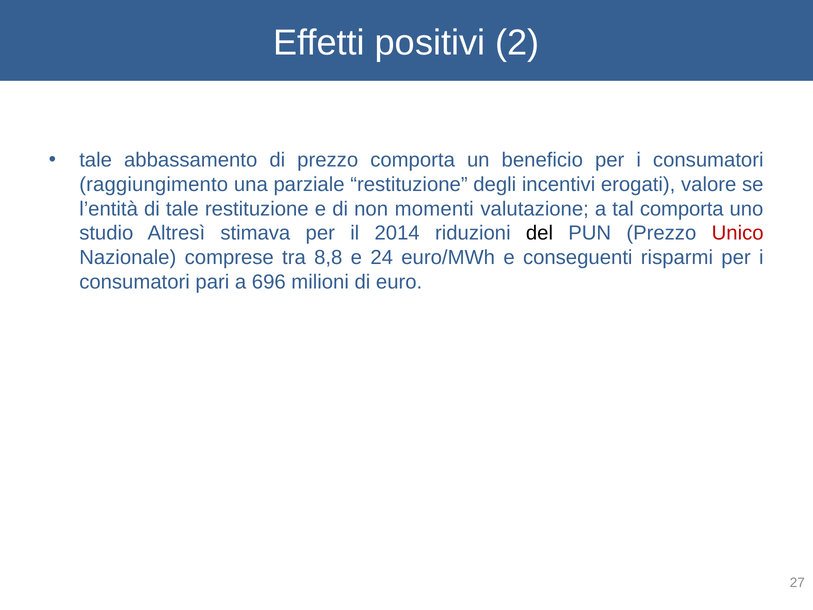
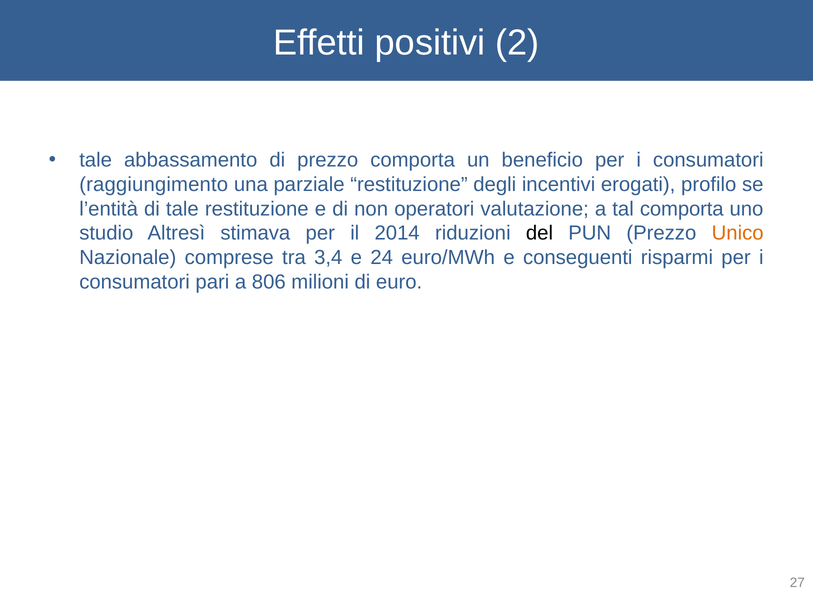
valore: valore -> profilo (709, 184)
momenti: momenti -> operatori (434, 209)
Unico colour: red -> orange (738, 233)
8,8: 8,8 -> 3,4 (328, 258)
696: 696 -> 806 (269, 282)
